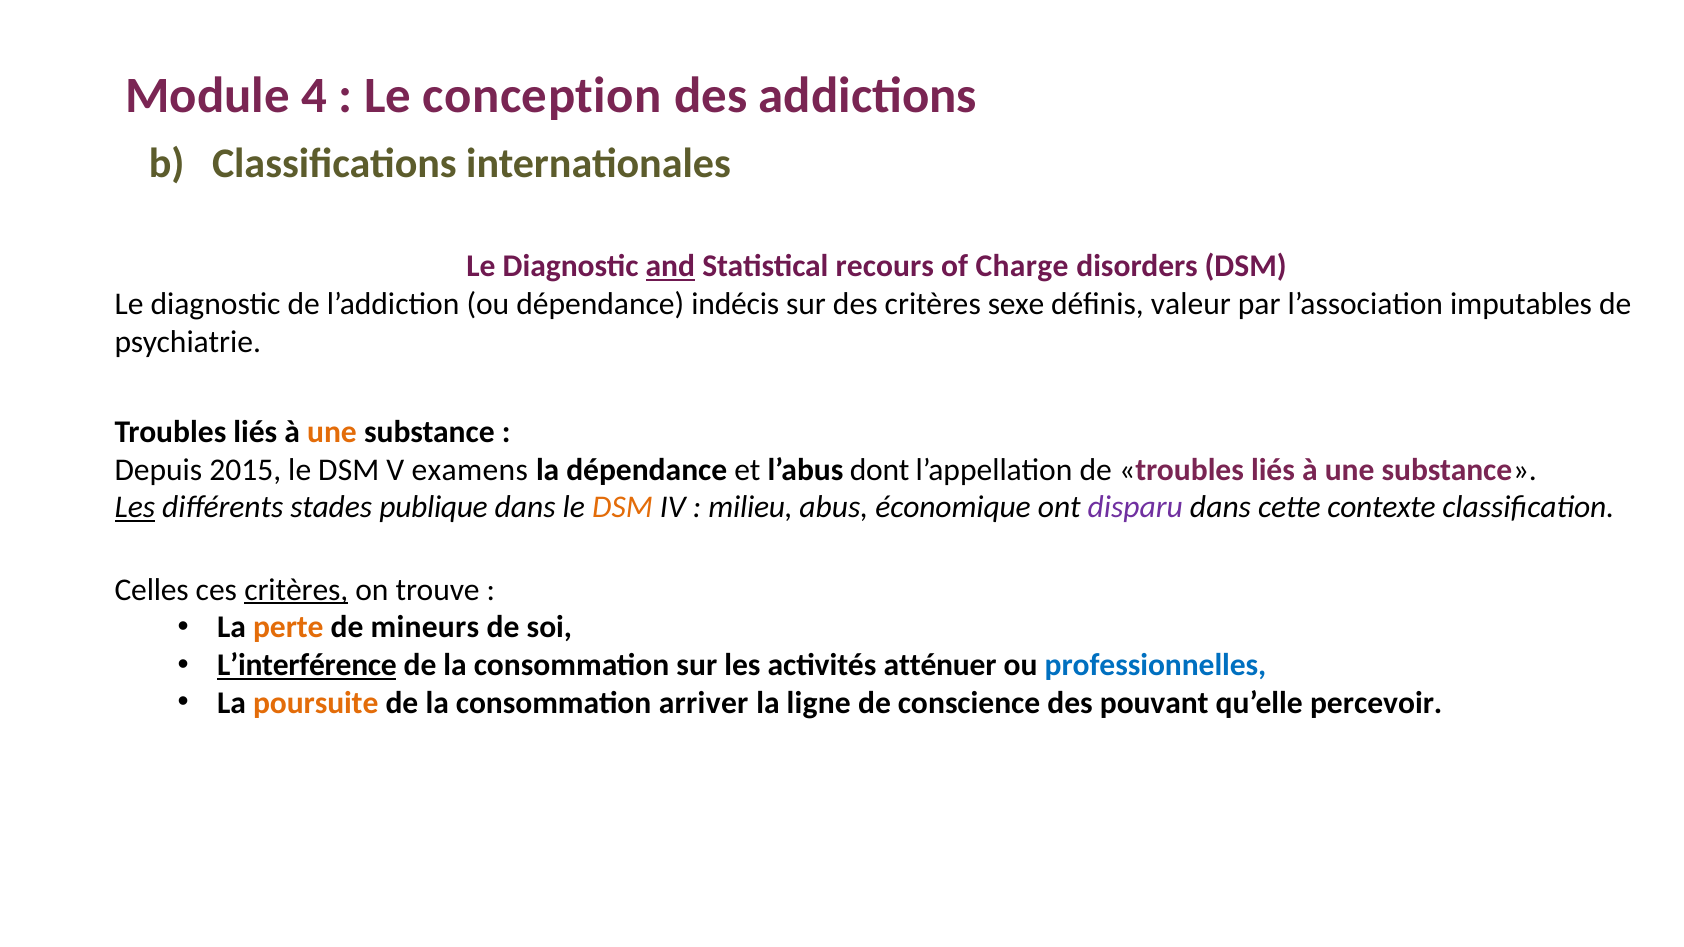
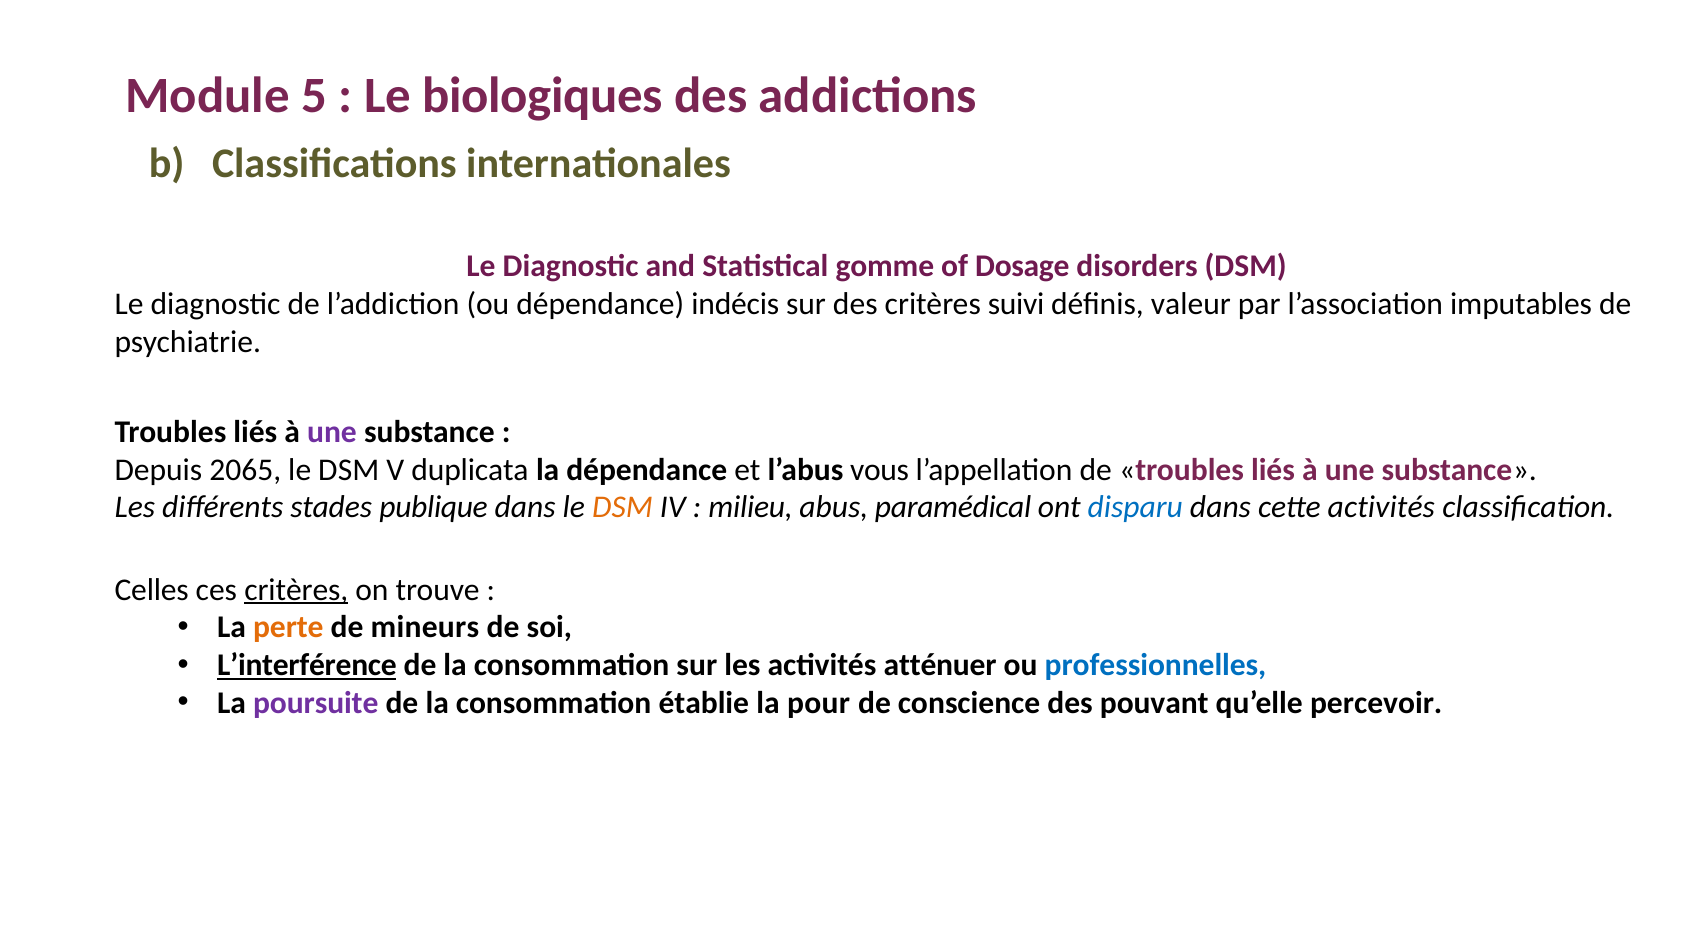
4: 4 -> 5 (314, 95)
conception: conception -> biologiques (543, 95)
and underline: present -> none (670, 267)
recours: recours -> gomme (885, 267)
Charge: Charge -> Dosage (1022, 267)
sexe: sexe -> suivi (1016, 305)
une colour: orange -> purple (332, 432)
2015: 2015 -> 2065 (245, 470)
examens: examens -> duplicata (470, 470)
dont: dont -> vous (880, 470)
Les underline: present -> none (135, 508)
économique: économique -> paramédical (953, 508)
disparu colour: purple -> blue (1135, 508)
cette contexte: contexte -> activités (1381, 508)
poursuite colour: orange -> purple (316, 703)
arriver: arriver -> établie (704, 703)
ligne: ligne -> pour (819, 703)
